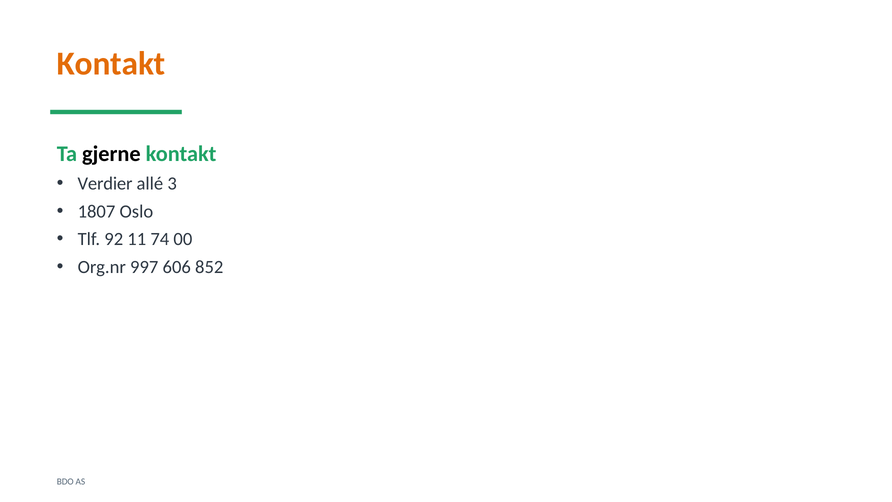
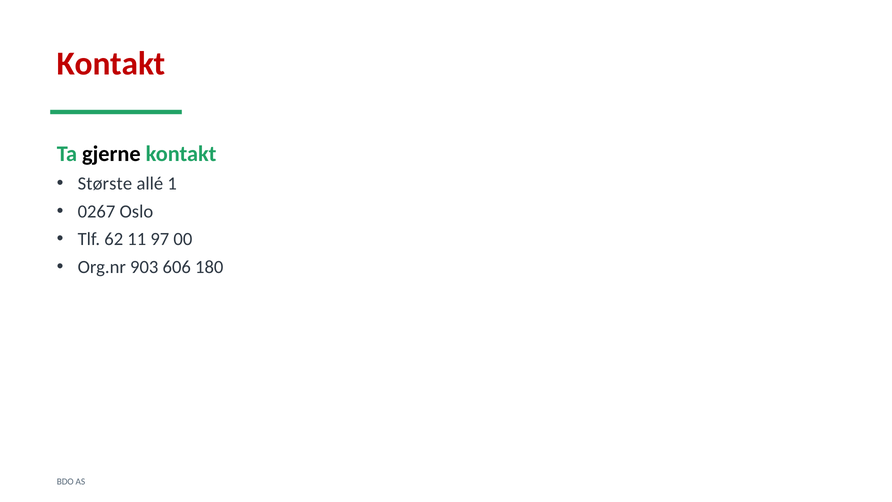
Kontakt colour: orange -> red (111, 64)
Verdier: Verdier -> Største (105, 183)
3: 3 -> 1 (172, 183)
1807: 1807 -> 0267 (96, 211)
92: 92 -> 62 (114, 239)
74: 74 -> 97 (160, 239)
997: 997 -> 903 (144, 267)
852: 852 -> 180 (209, 267)
